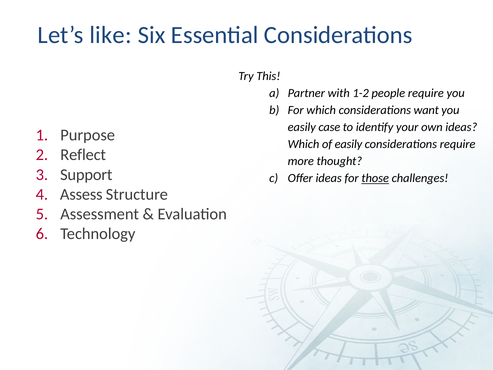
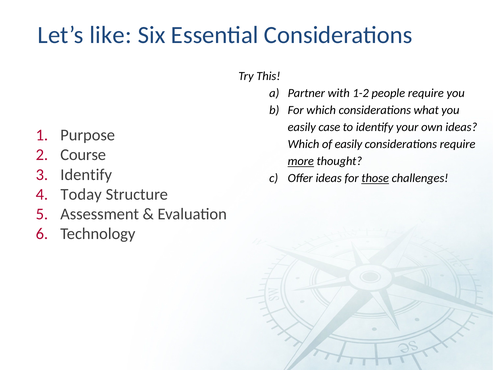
want: want -> what (426, 110)
Reflect: Reflect -> Course (83, 155)
more underline: none -> present (301, 161)
Support: Support -> Identify (86, 175)
Assess: Assess -> Today (81, 194)
